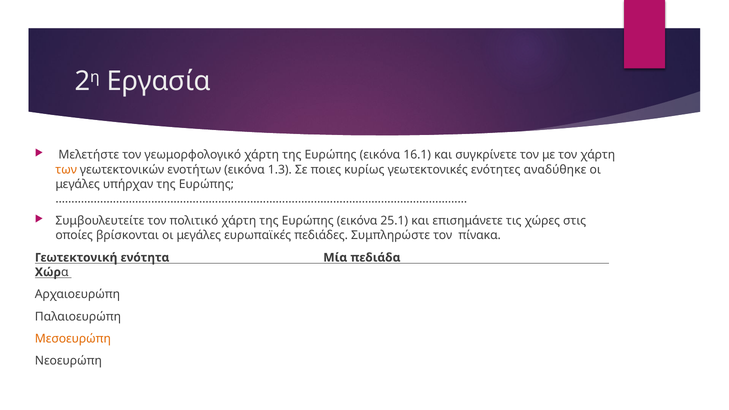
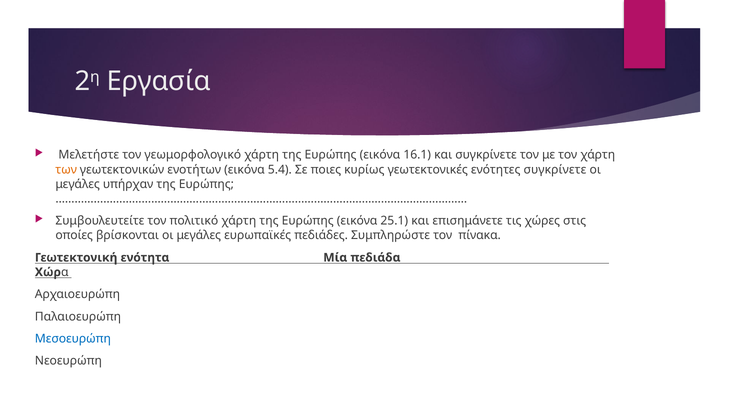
1.3: 1.3 -> 5.4 (280, 170)
ενότητες αναδύθηκε: αναδύθηκε -> συγκρίνετε (555, 170)
Μεσοευρώπη colour: orange -> blue (73, 339)
